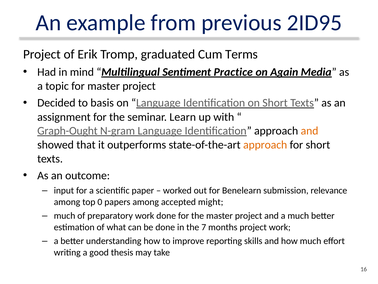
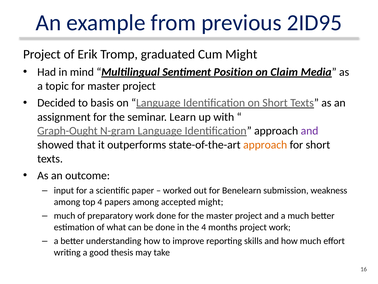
Cum Terms: Terms -> Might (241, 54)
Practice: Practice -> Position (233, 72)
Again: Again -> Claim (284, 72)
and colour: orange -> purple (310, 131)
relevance: relevance -> weakness (329, 190)
top 0: 0 -> 4 (100, 202)
the 7: 7 -> 4 (204, 227)
